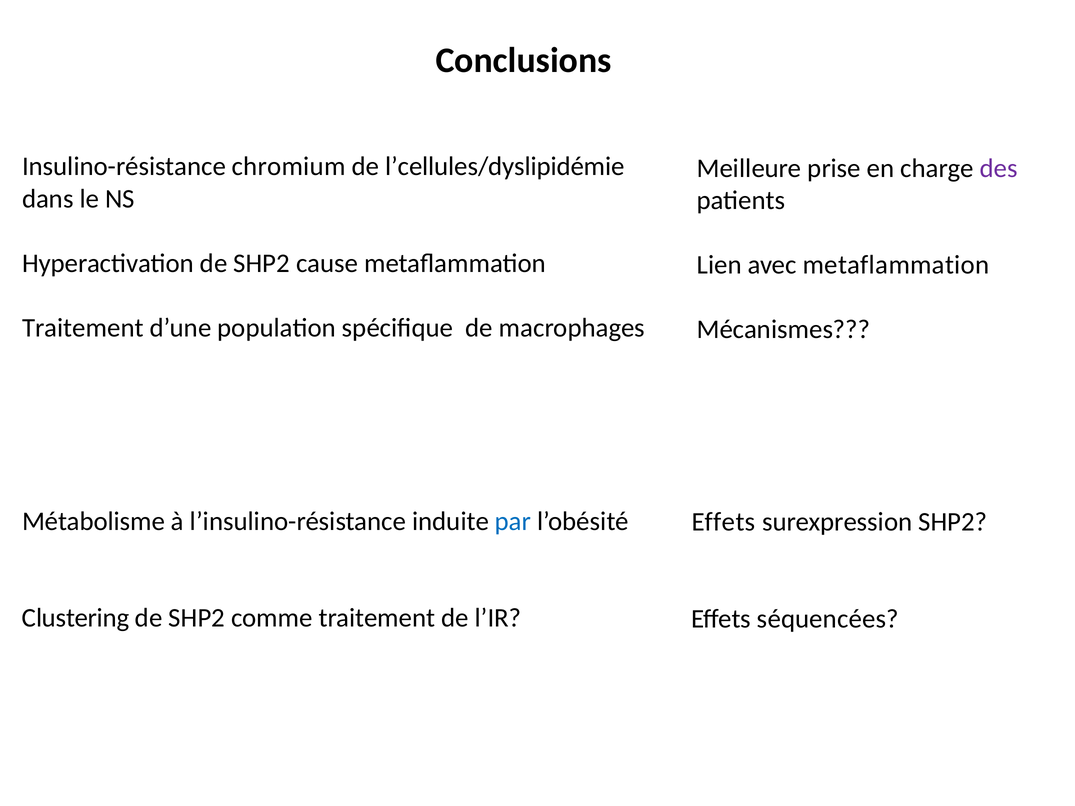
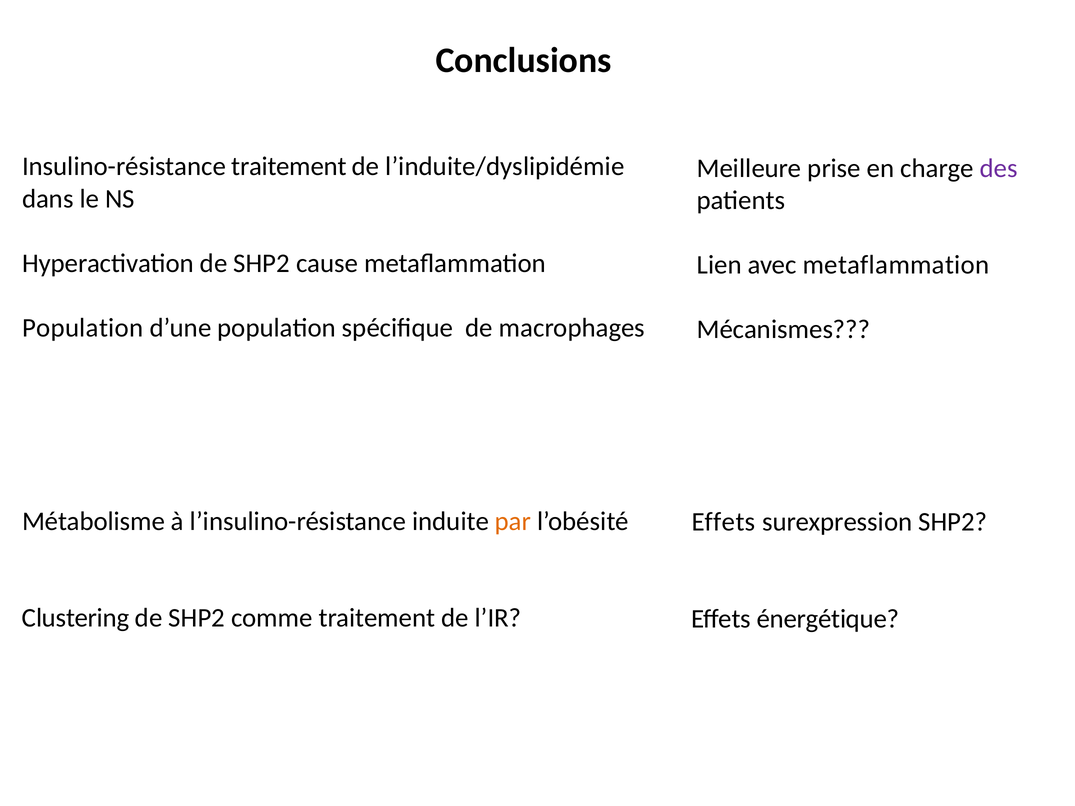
Insulino-résistance chromium: chromium -> traitement (289, 167)
l’cellules/dyslipidémie: l’cellules/dyslipidémie -> l’induite/dyslipidémie (505, 167)
Traitement: Traitement -> Population (83, 328)
par colour: blue -> orange (513, 521)
séquencées: séquencées -> énergétique (828, 619)
